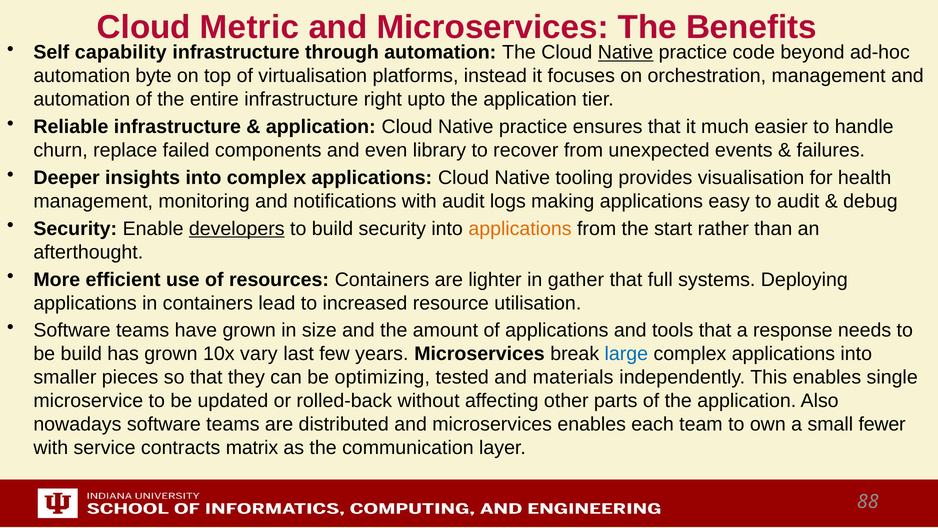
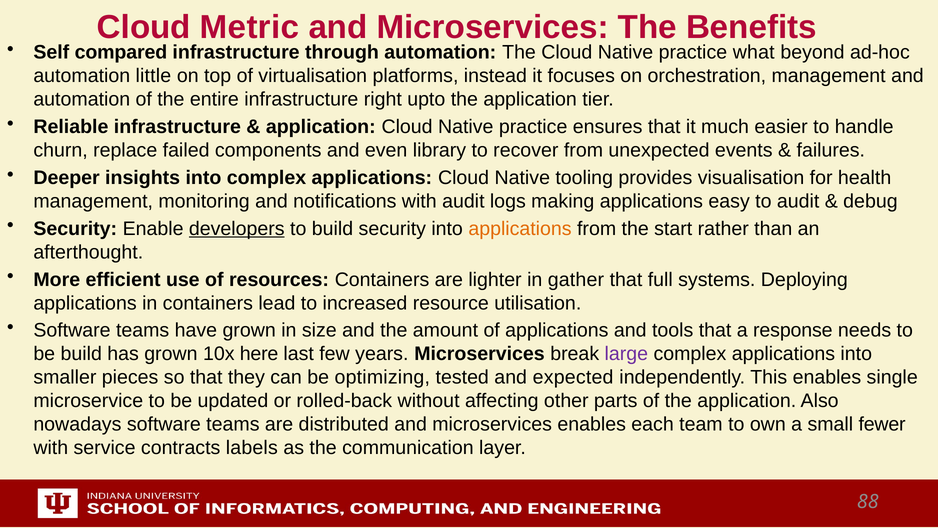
capability: capability -> compared (121, 52)
Native underline: present -> none (625, 52)
code: code -> what (754, 52)
byte: byte -> little (153, 76)
vary: vary -> here (259, 354)
large colour: blue -> purple (626, 354)
materials: materials -> expected (573, 377)
matrix: matrix -> labels (252, 448)
